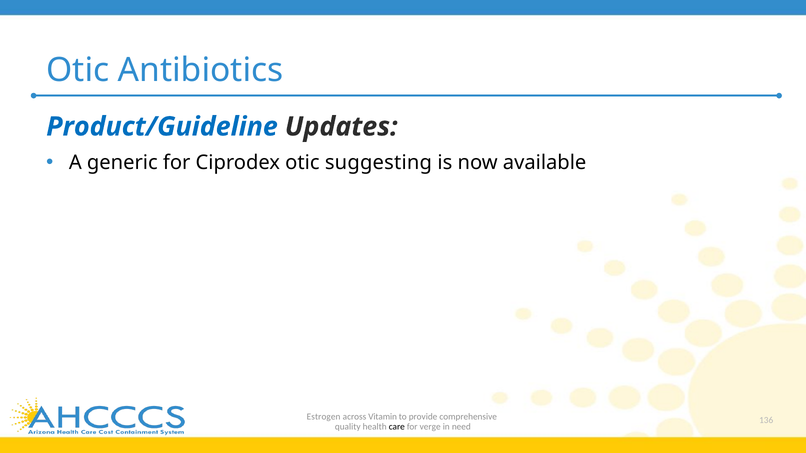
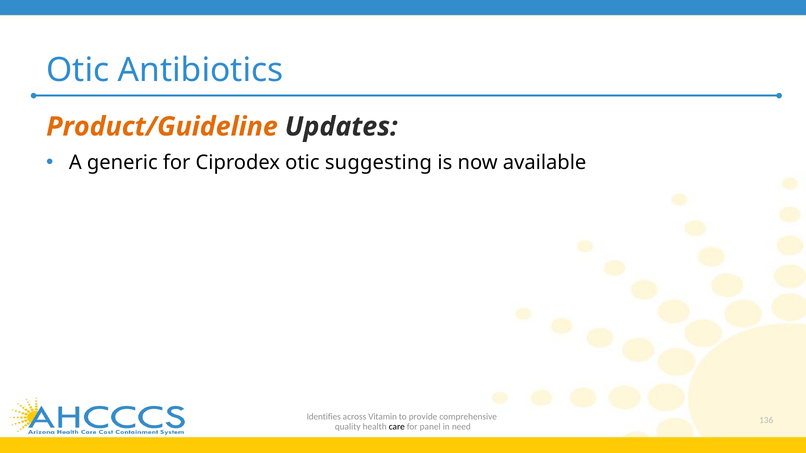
Product/Guideline colour: blue -> orange (162, 127)
Estrogen: Estrogen -> Identifies (324, 417)
verge: verge -> panel (430, 427)
